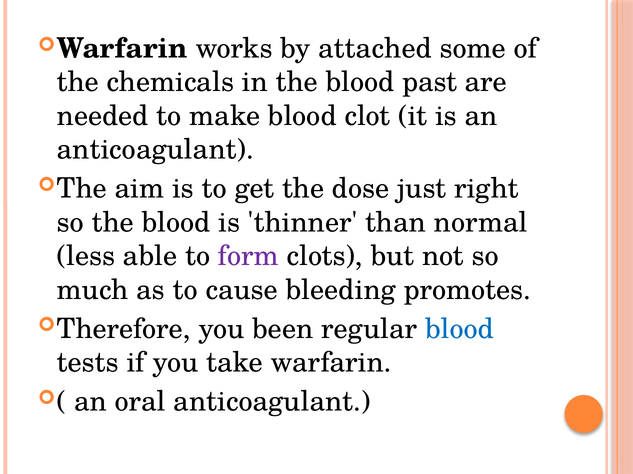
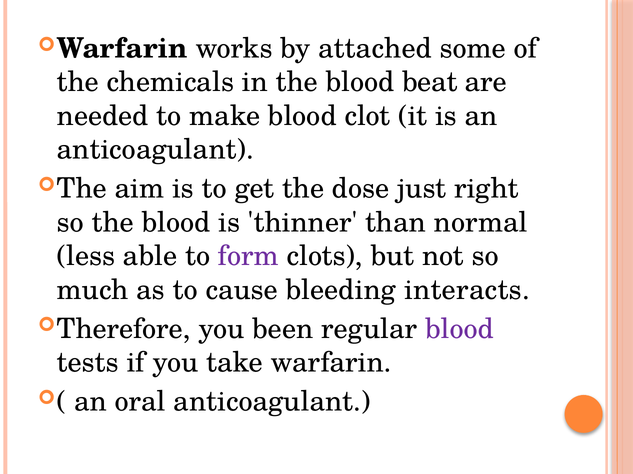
past: past -> beat (430, 82)
promotes: promotes -> interacts (467, 290)
blood colour: blue -> purple (460, 329)
